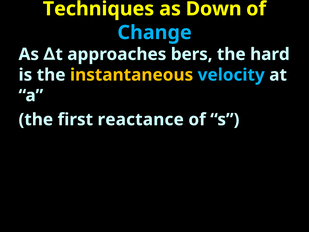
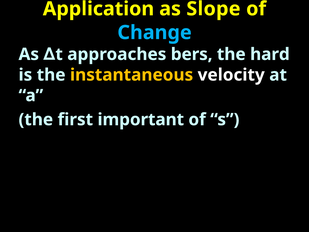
Techniques: Techniques -> Application (98, 9)
Down: Down -> Slope (213, 9)
velocity colour: light blue -> white (231, 75)
reactance: reactance -> important (141, 119)
